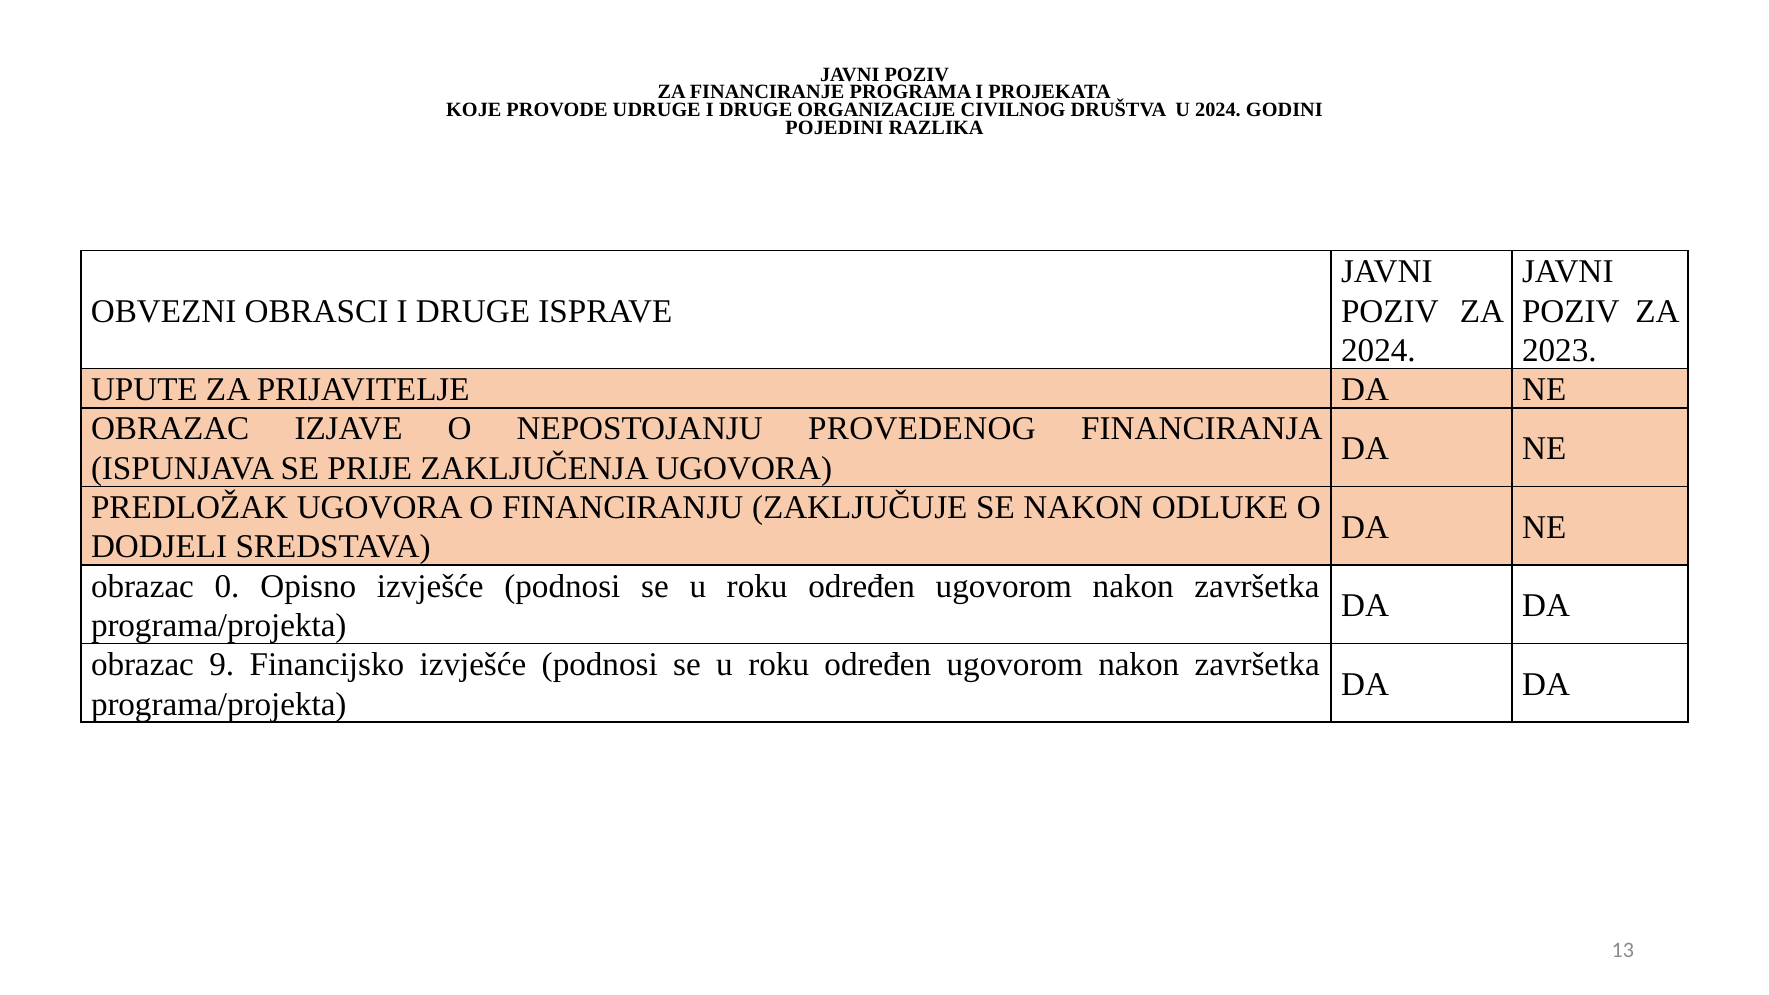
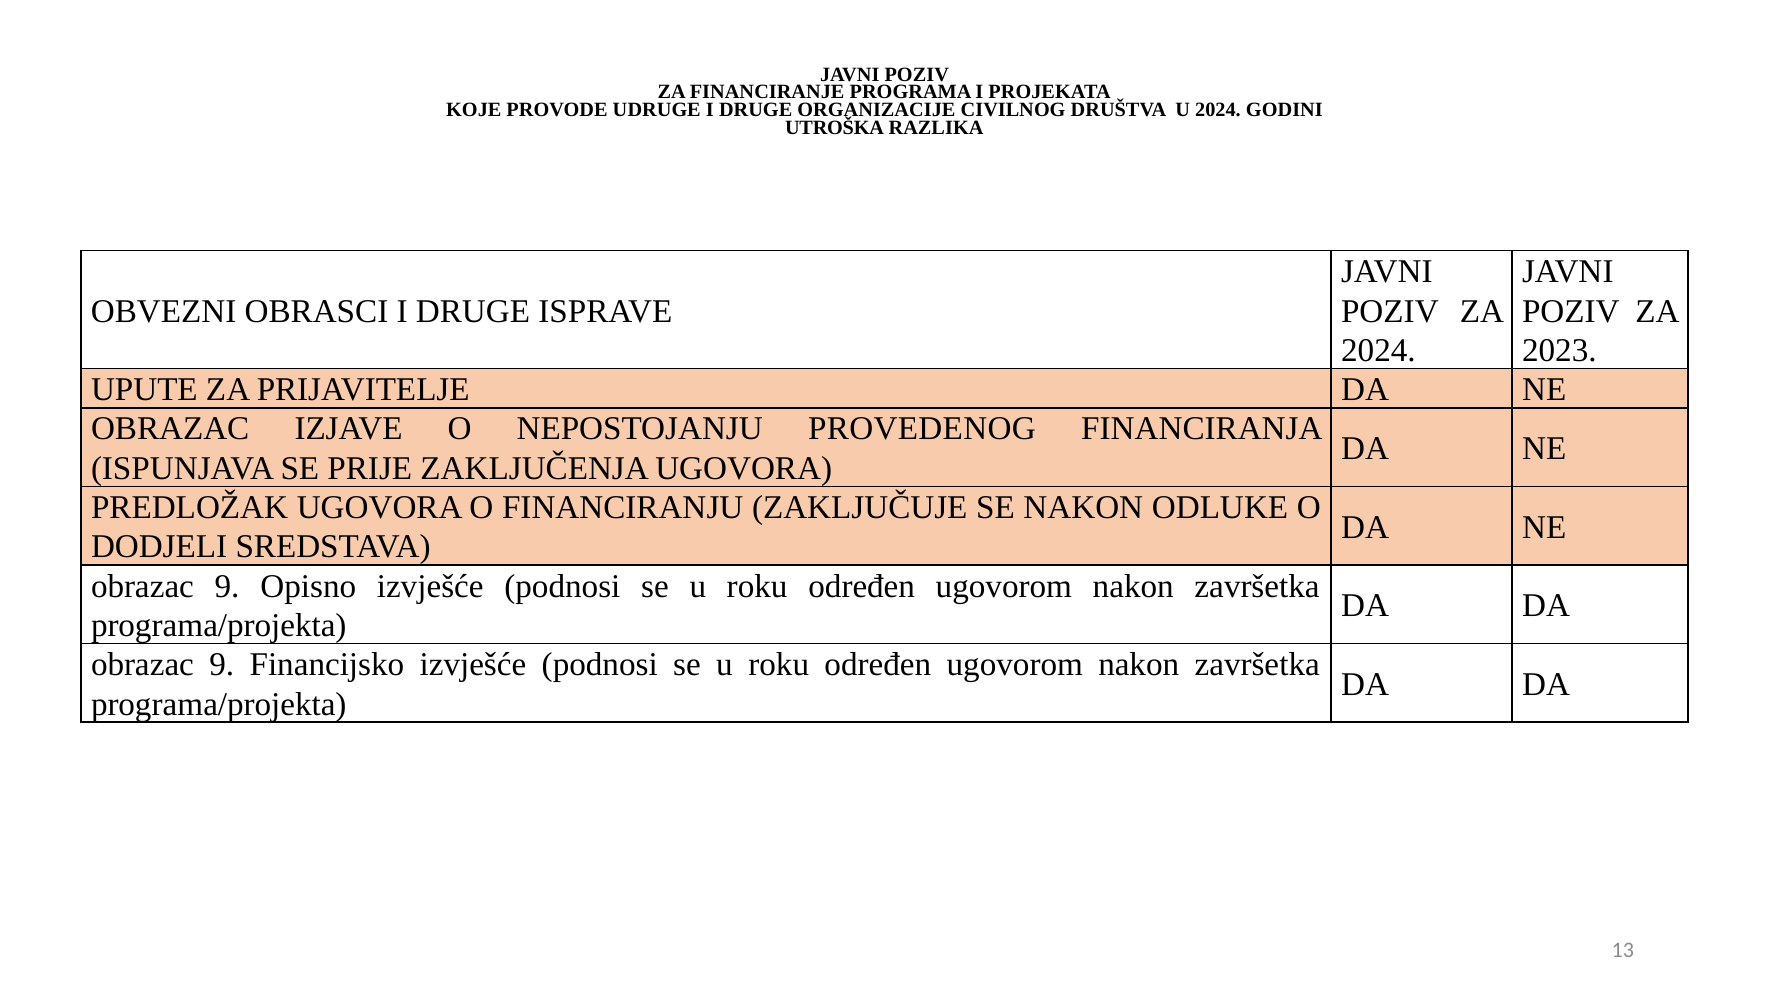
POJEDINI: POJEDINI -> UTROŠKA (835, 127)
0: 0 -> 9 (227, 586)
